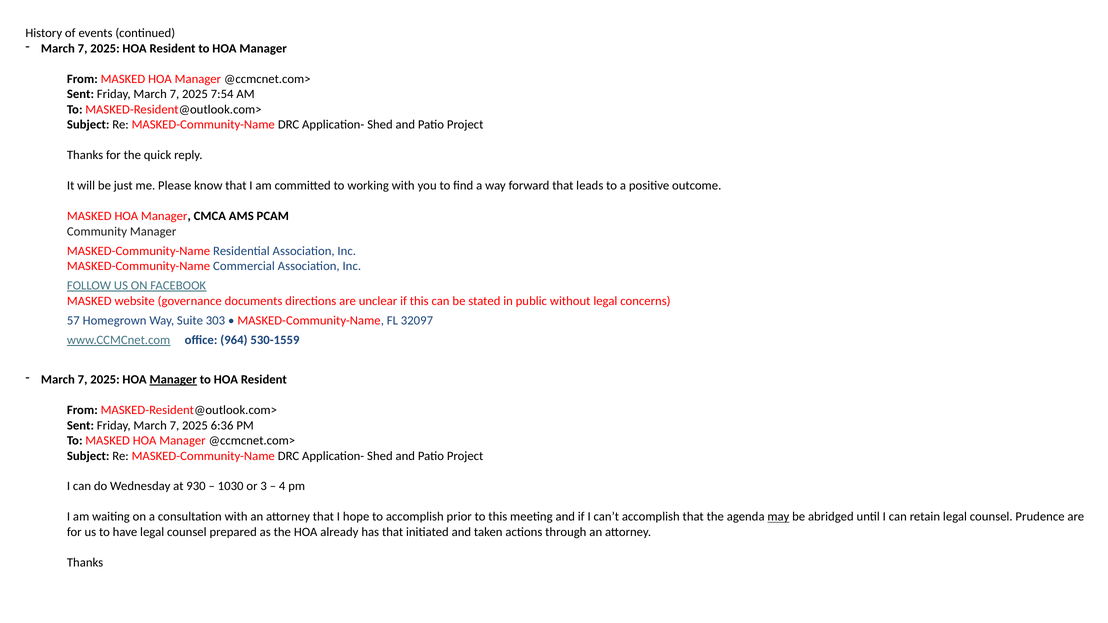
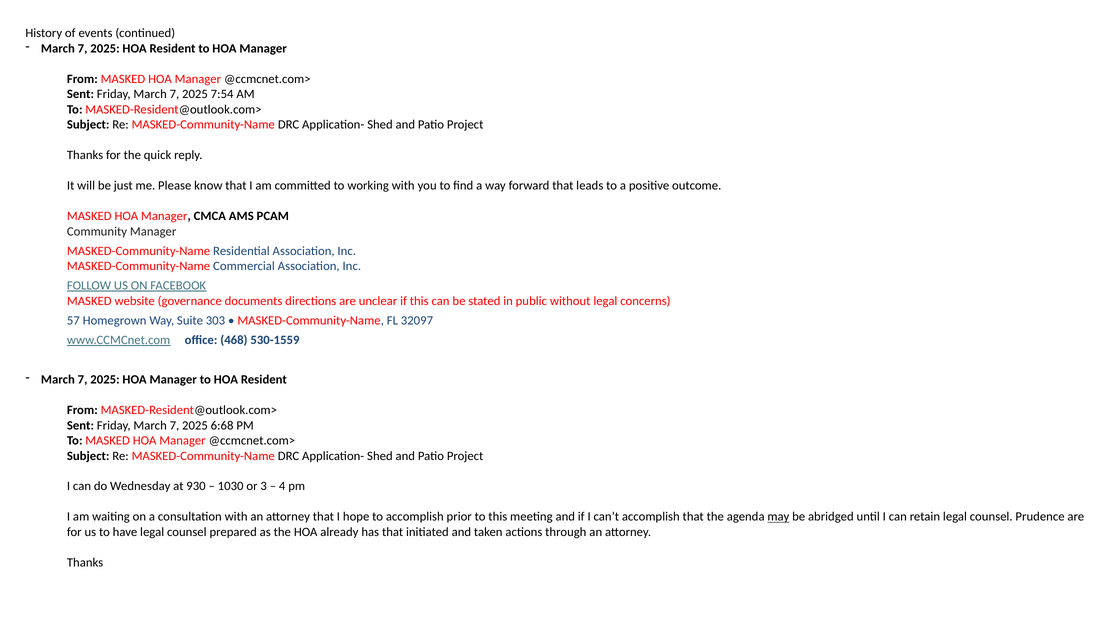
964: 964 -> 468 (234, 340)
Manager underline: present -> none (173, 380)
6:36: 6:36 -> 6:68 (222, 426)
